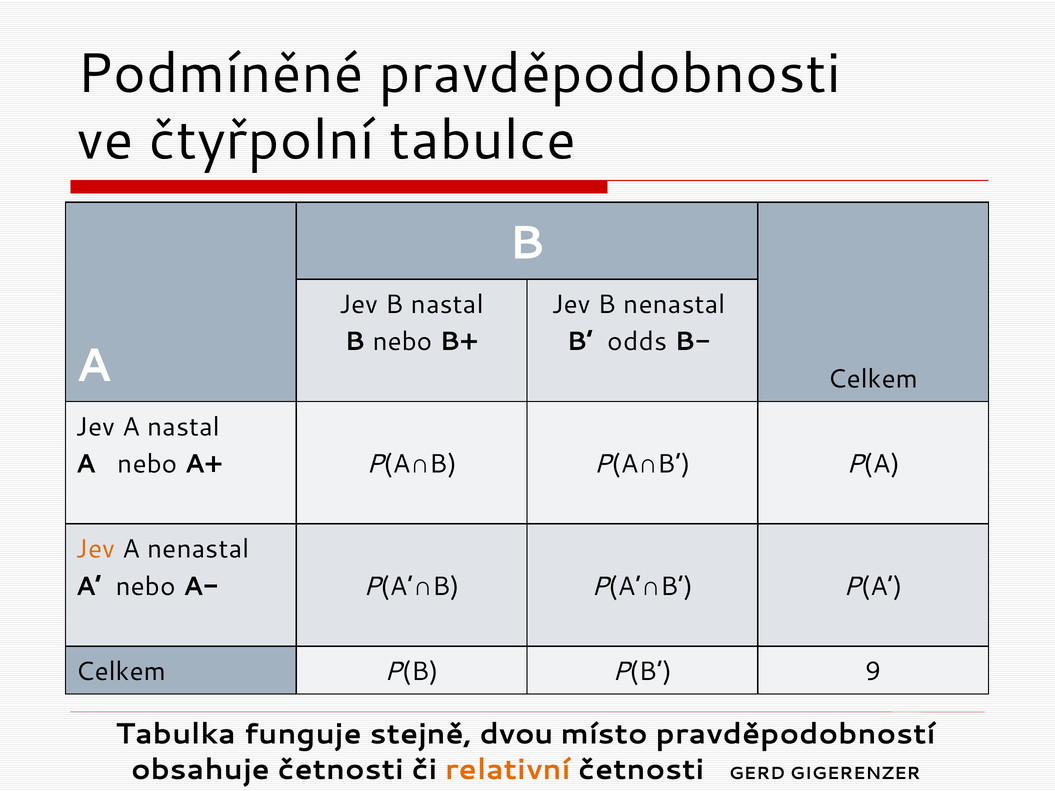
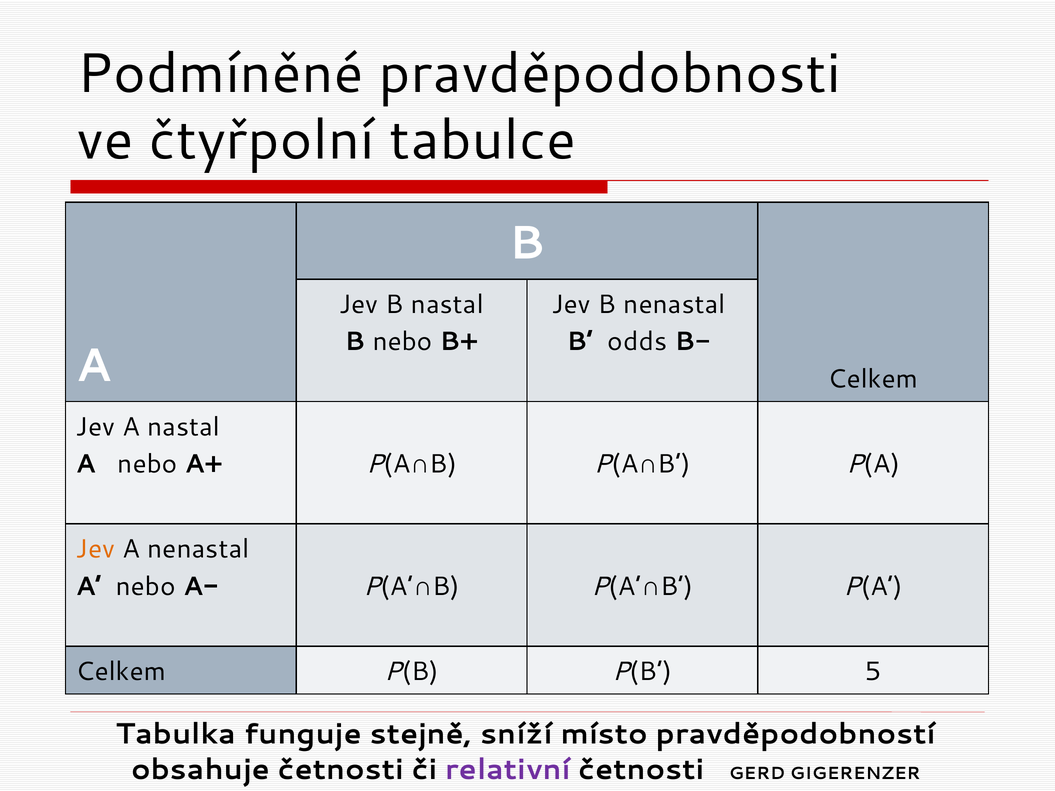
9: 9 -> 5 (873, 672)
dvou: dvou -> sníží (516, 734)
relativní colour: orange -> purple (508, 770)
